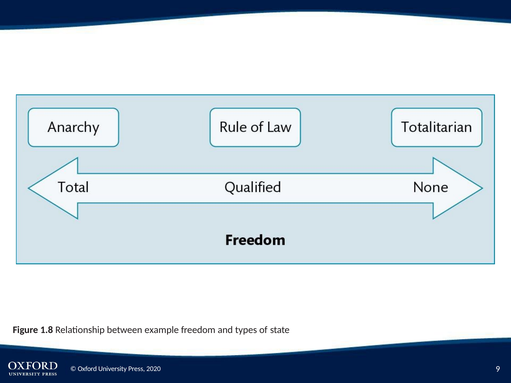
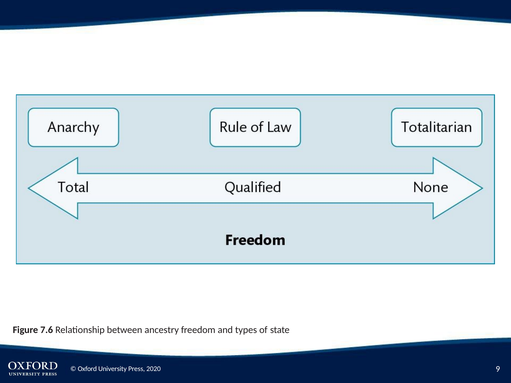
1.8: 1.8 -> 7.6 (47, 330)
example: example -> ancestry (162, 330)
